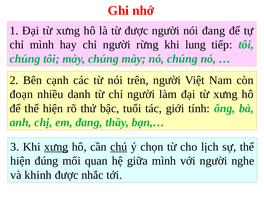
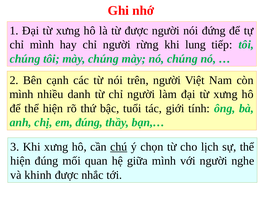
nói đang: đang -> đứng (214, 31)
đoạn: đoạn -> mình (21, 94)
em đang: đang -> đúng (89, 122)
xưng underline: present -> none (56, 147)
